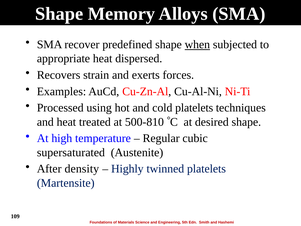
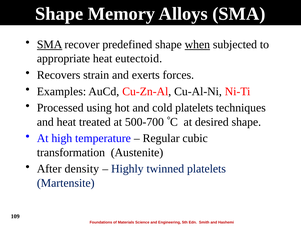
SMA underline: none -> present (50, 44)
dispersed: dispersed -> eutectoid (139, 59)
500-810: 500-810 -> 500-700 (144, 122)
supersaturated: supersaturated -> transformation (71, 152)
